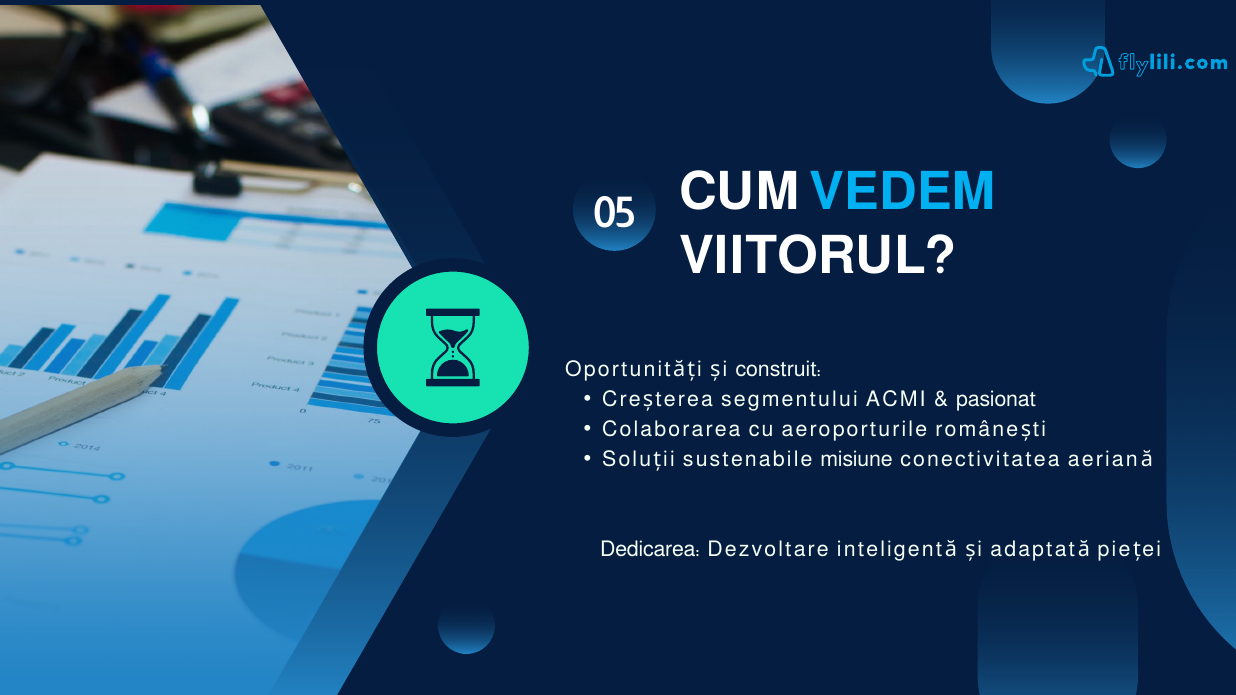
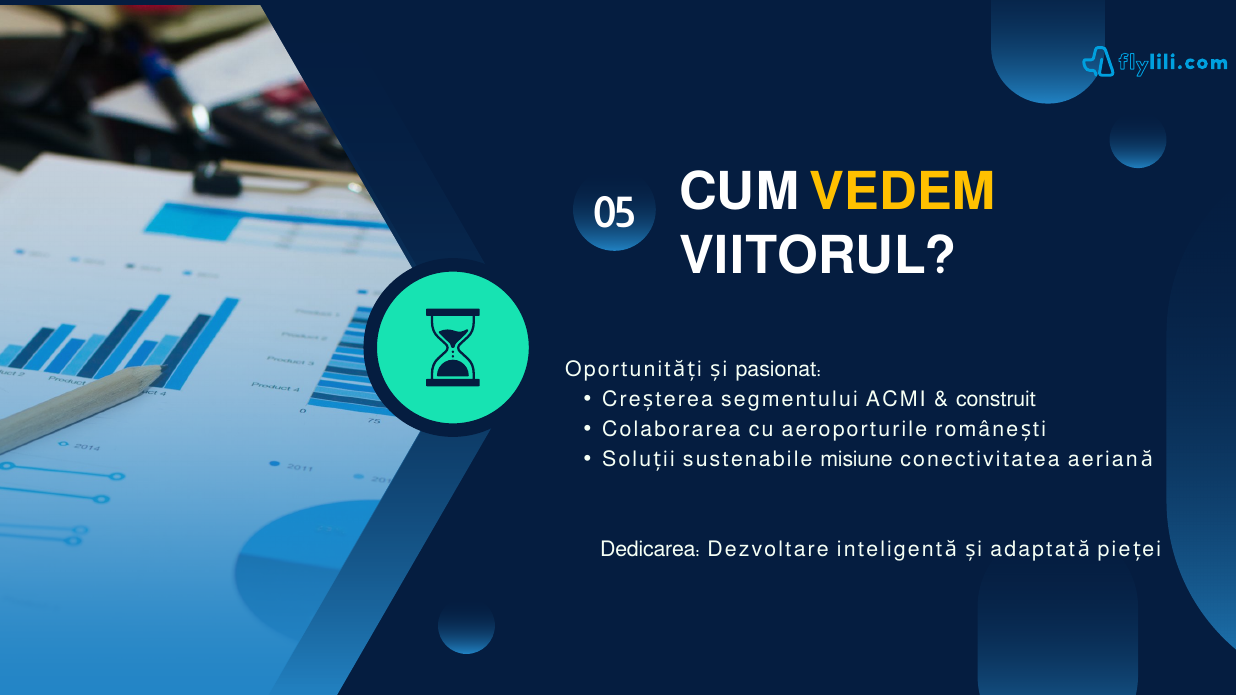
VEDEM colour: light blue -> yellow (903, 192)
construit: construit -> pasionat (778, 369)
pasionat: pasionat -> construit (996, 399)
